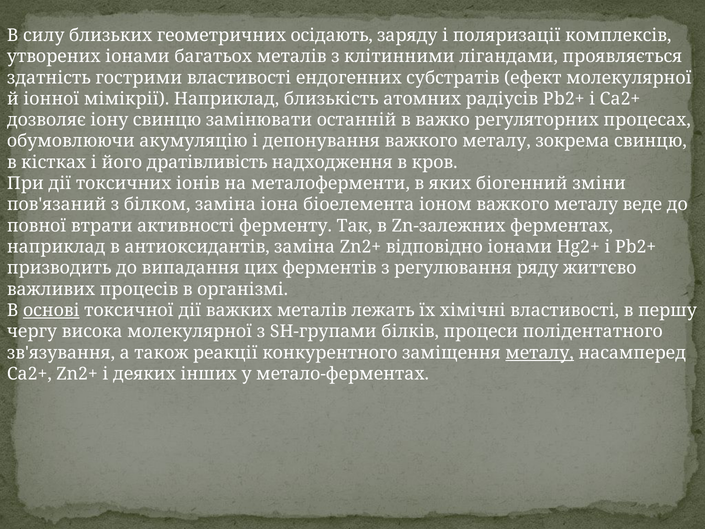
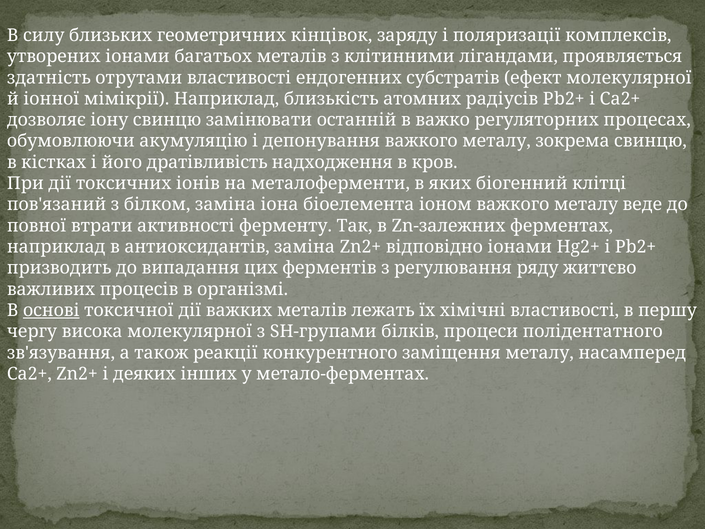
осідають: осідають -> кінцівок (332, 35)
гострими: гострими -> отрутами (139, 78)
зміни: зміни -> клітці (599, 183)
металу underline: present -> none (540, 353)
